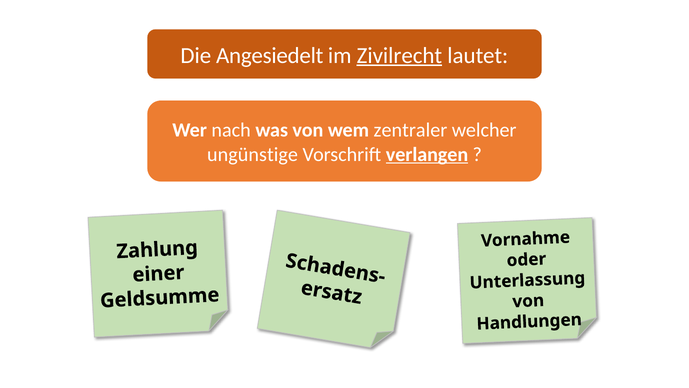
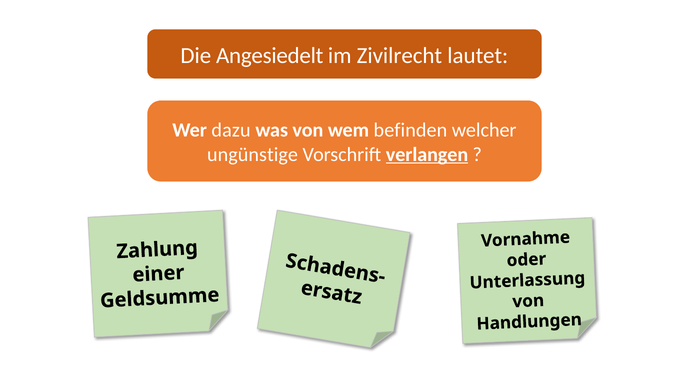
Zivilrecht underline: present -> none (399, 55)
nach: nach -> dazu (231, 130)
zentraler: zentraler -> befinden (410, 130)
